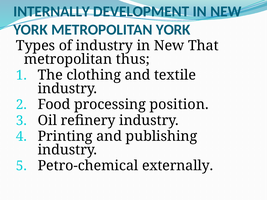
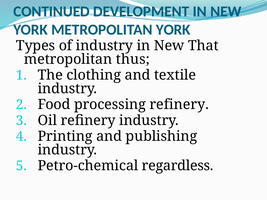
INTERNALLY: INTERNALLY -> CONTINUED (52, 12)
processing position: position -> refinery (179, 105)
externally: externally -> regardless (178, 166)
